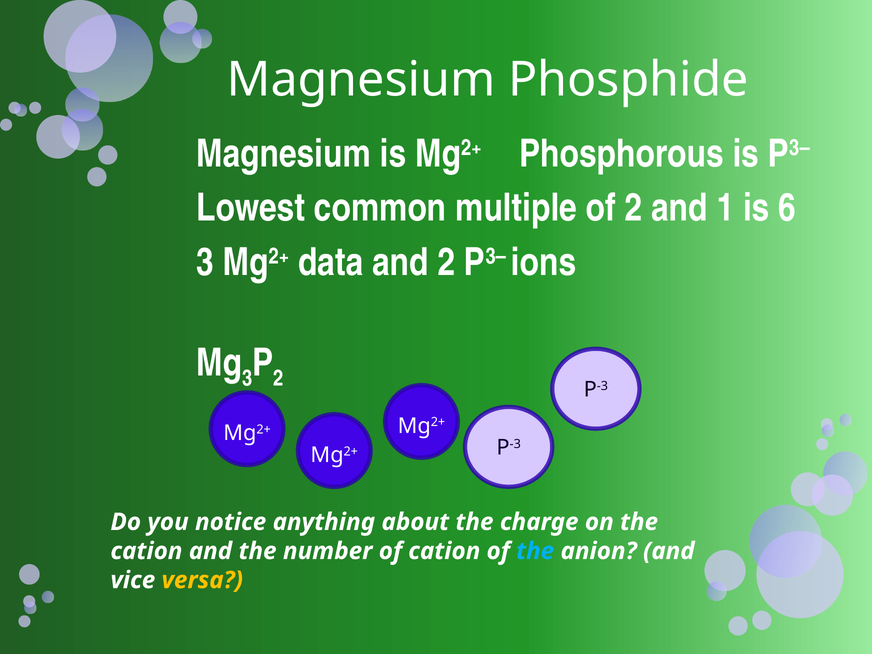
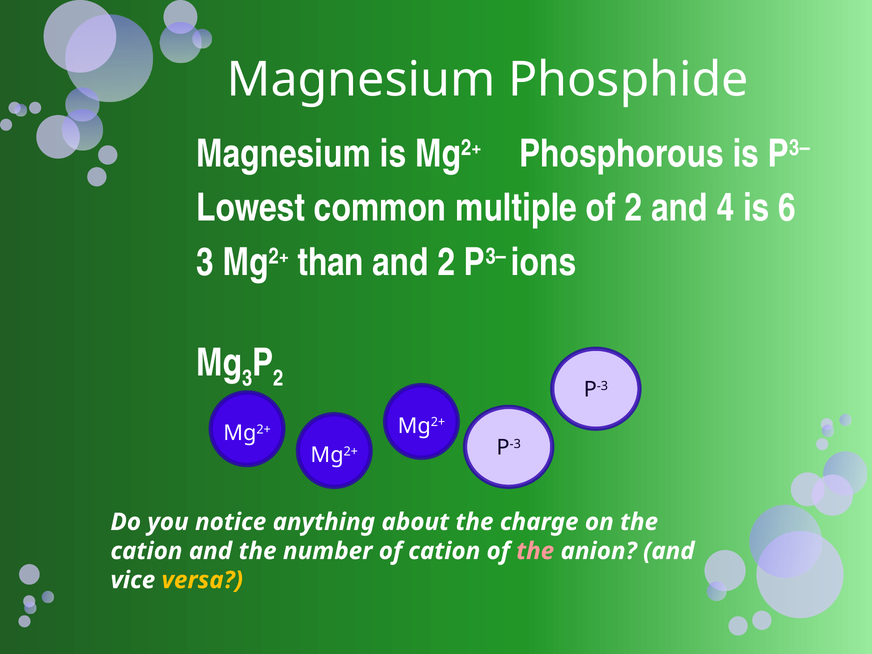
1: 1 -> 4 (725, 208)
data: data -> than (331, 262)
the colour: light blue -> pink (535, 551)
